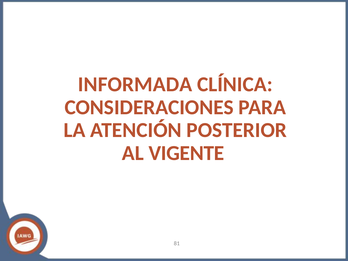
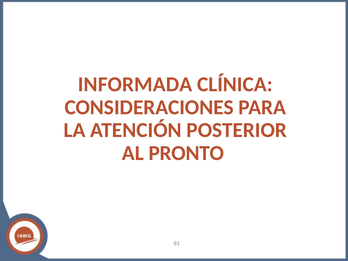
VIGENTE: VIGENTE -> PRONTO (186, 153)
